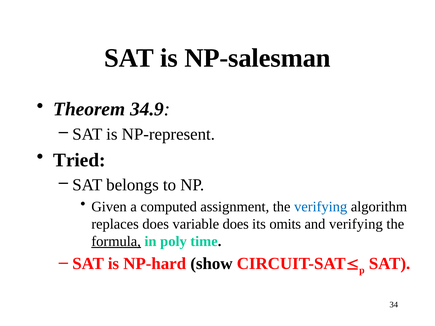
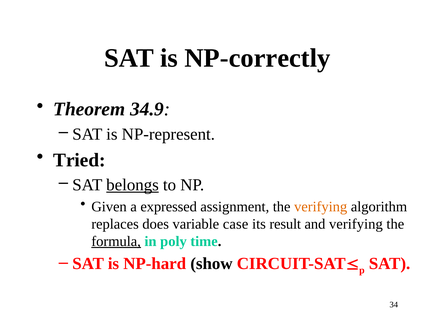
NP-salesman: NP-salesman -> NP-correctly (257, 58)
belongs underline: none -> present (132, 185)
computed: computed -> expressed (169, 207)
verifying colour: blue -> orange (321, 207)
variable does: does -> case (236, 224)
omits: omits -> result (285, 224)
